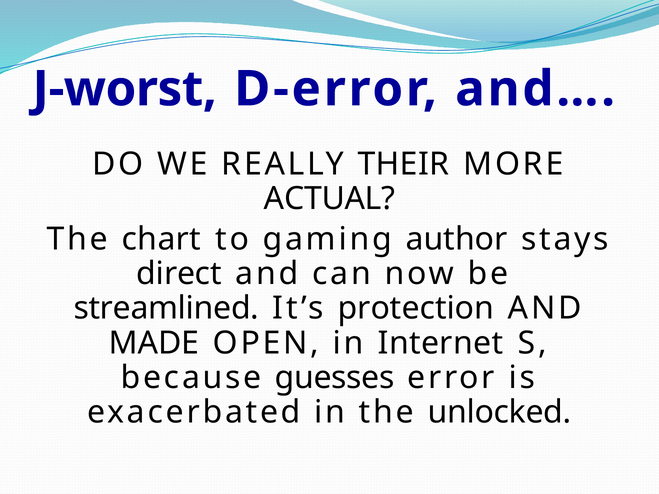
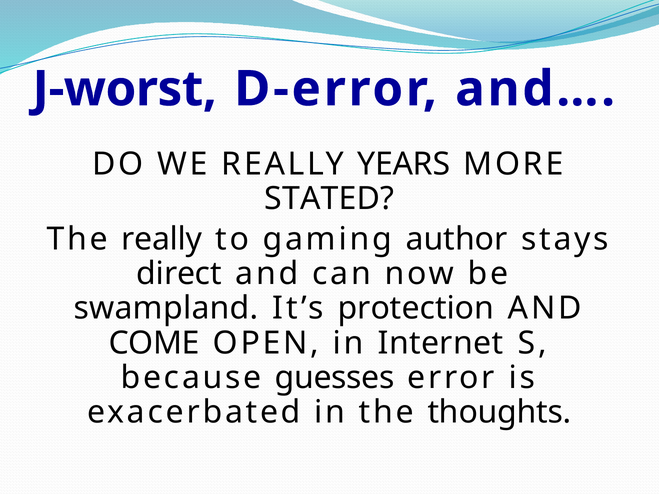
THEIR: THEIR -> YEARS (404, 164)
ACTUAL: ACTUAL -> STATED (329, 199)
The chart: chart -> really (162, 239)
streamlined: streamlined -> swampland (166, 309)
MADE: MADE -> COME (154, 343)
unlocked: unlocked -> thoughts (499, 412)
